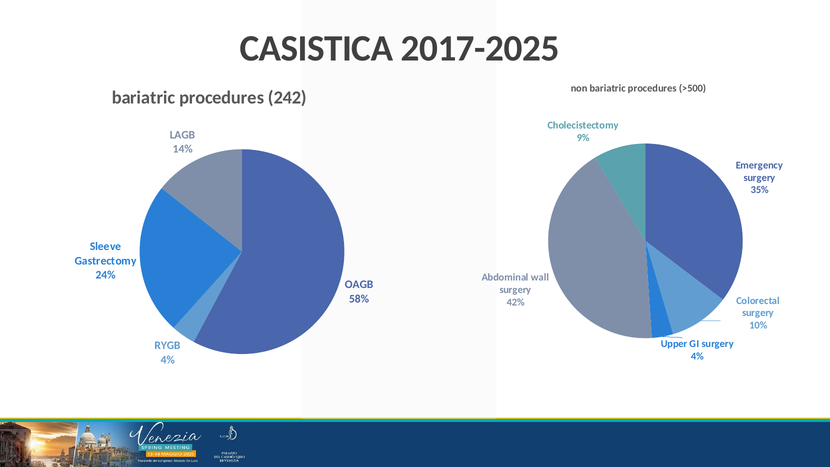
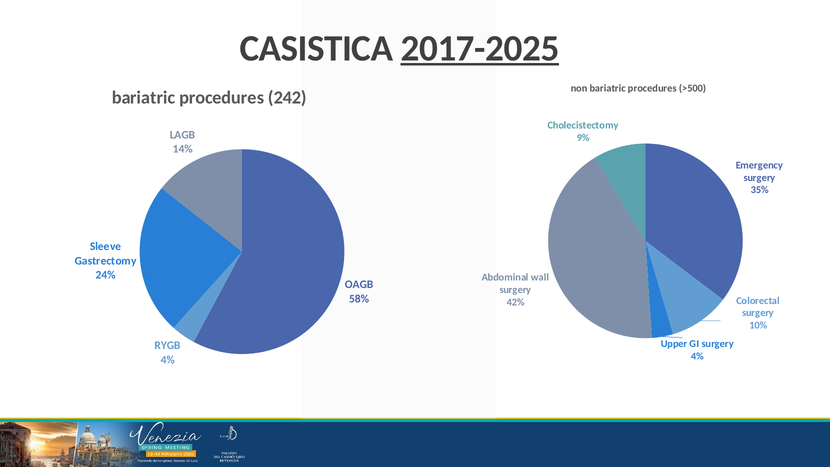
2017-2025 underline: none -> present (480, 48)
